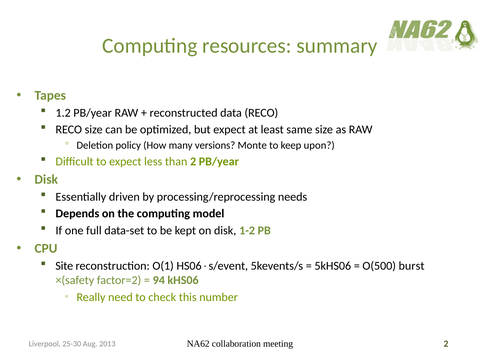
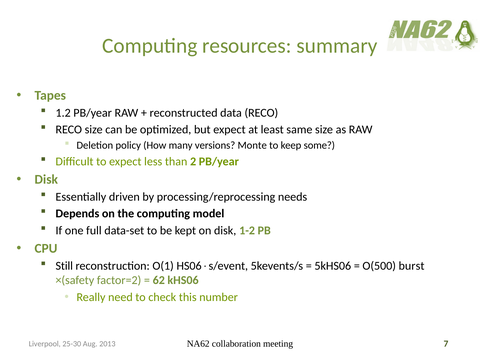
upon: upon -> some (319, 145)
Site: Site -> Still (64, 266)
94: 94 -> 62 (159, 280)
meeting 2: 2 -> 7 (446, 344)
